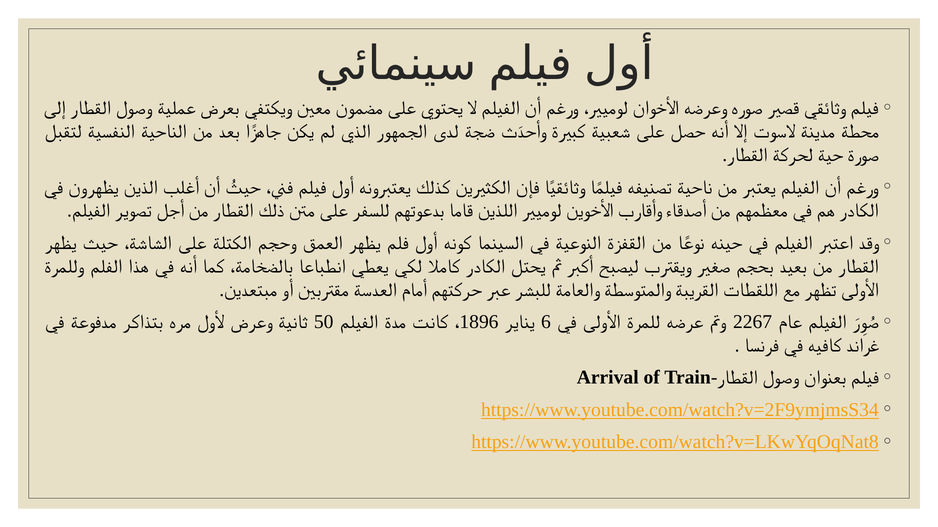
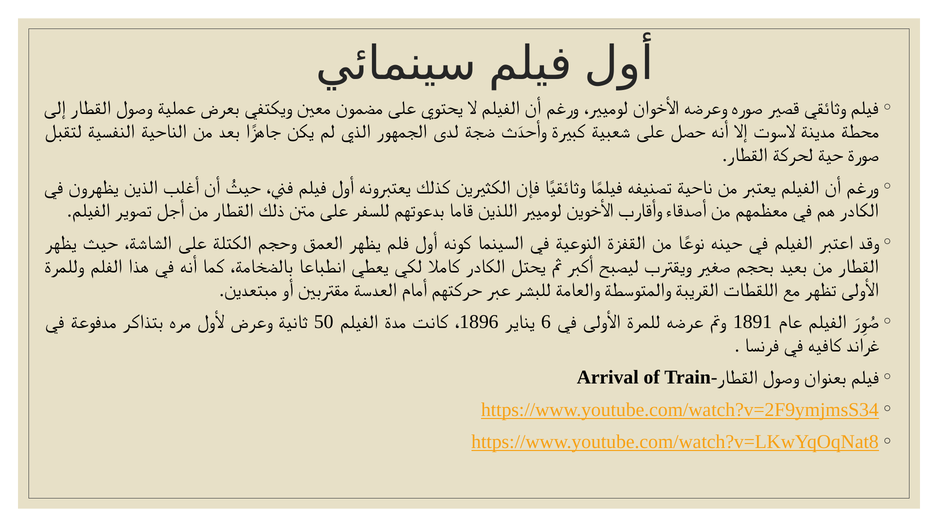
2267: 2267 -> 1891 (753, 322)
